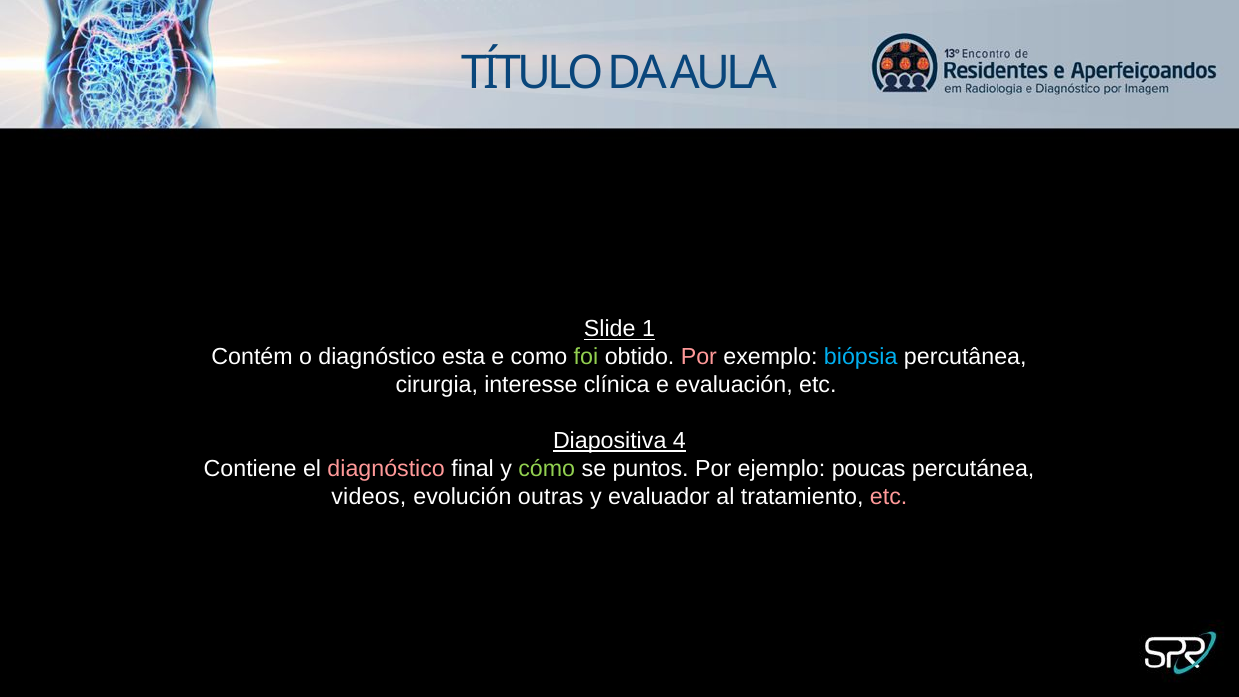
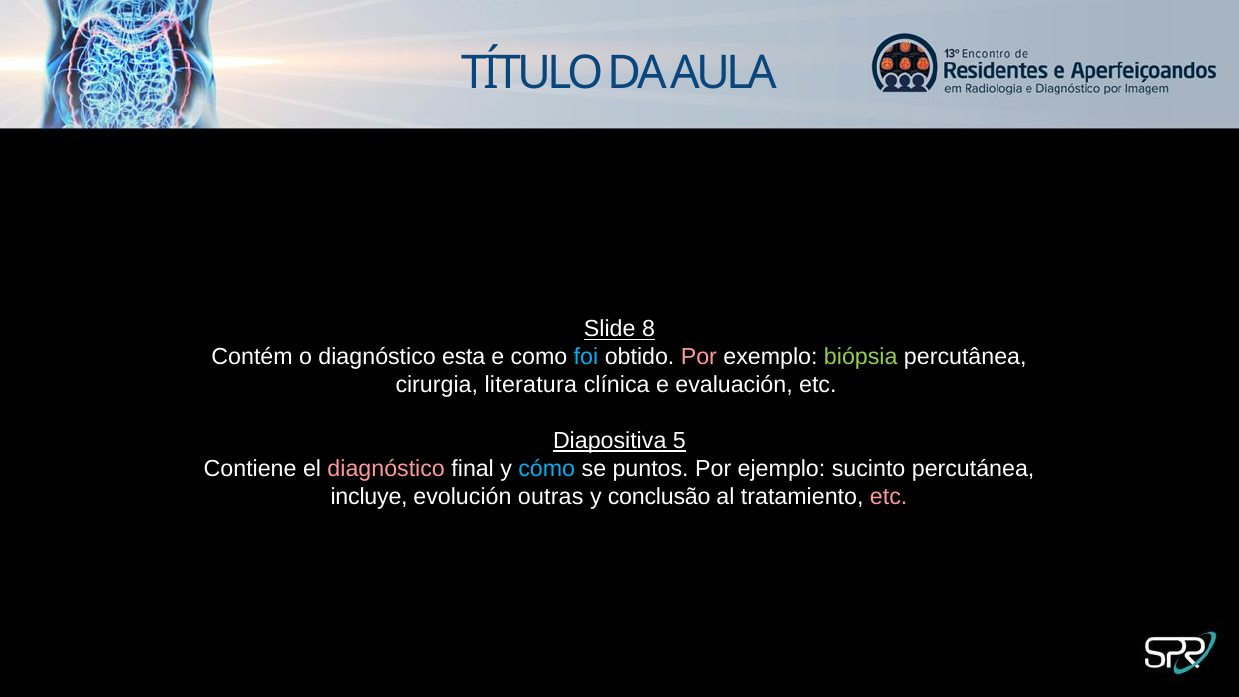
1: 1 -> 8 (648, 329)
foi colour: light green -> light blue (586, 357)
biópsia colour: light blue -> light green (861, 357)
interesse: interesse -> literatura (531, 385)
4: 4 -> 5 (679, 441)
cómo colour: light green -> light blue (547, 469)
poucas: poucas -> sucinto (869, 469)
videos: videos -> incluye (369, 497)
evaluador: evaluador -> conclusão (659, 497)
